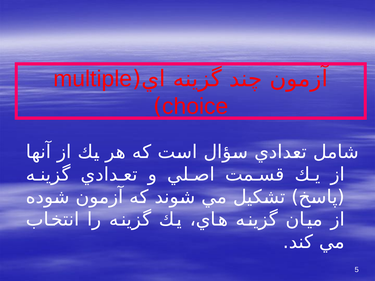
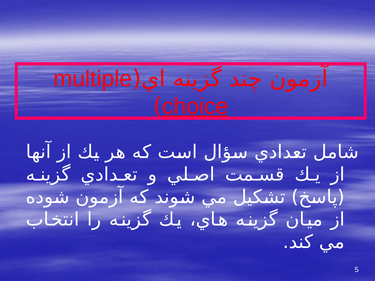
choice underline: none -> present (195, 106)
